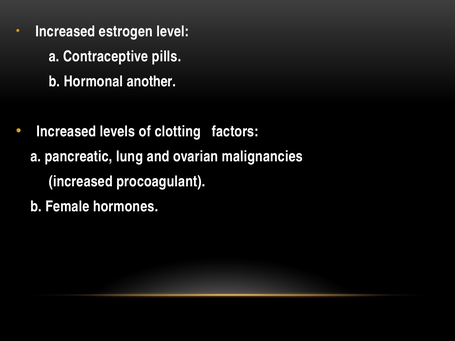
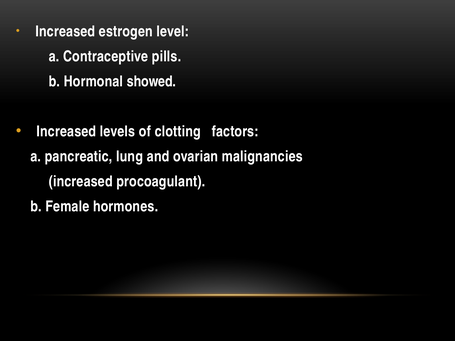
another: another -> showed (151, 81)
